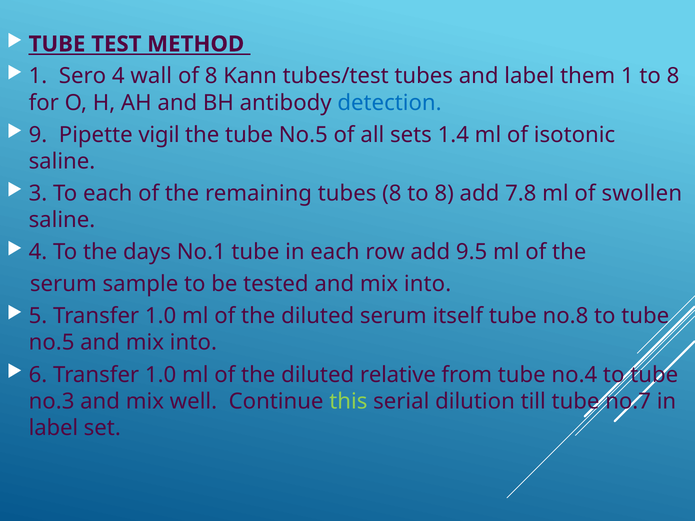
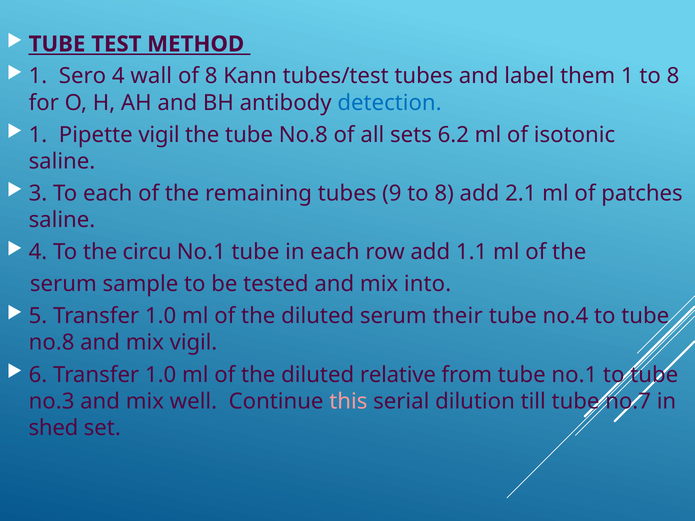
9: 9 -> 1 (38, 135)
the tube No.5: No.5 -> No.8 (303, 135)
1.4: 1.4 -> 6.2 (453, 135)
tubes 8: 8 -> 9 (392, 193)
7.8: 7.8 -> 2.1 (521, 193)
swollen: swollen -> patches (642, 193)
days: days -> circu (147, 252)
9.5: 9.5 -> 1.1 (472, 252)
itself: itself -> their (458, 316)
no.8: no.8 -> no.4 (565, 316)
no.5: no.5 -> no.8 (52, 343)
into: into -> vigil (193, 343)
tube no.4: no.4 -> no.1 (574, 375)
this colour: light green -> pink (348, 401)
label: label -> shed (53, 428)
